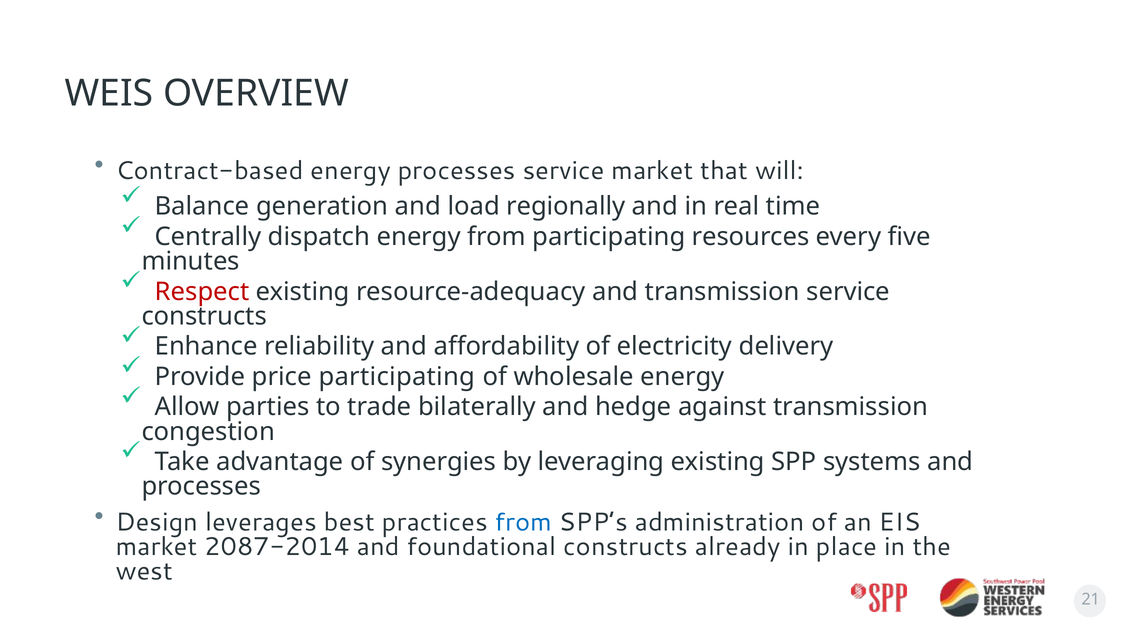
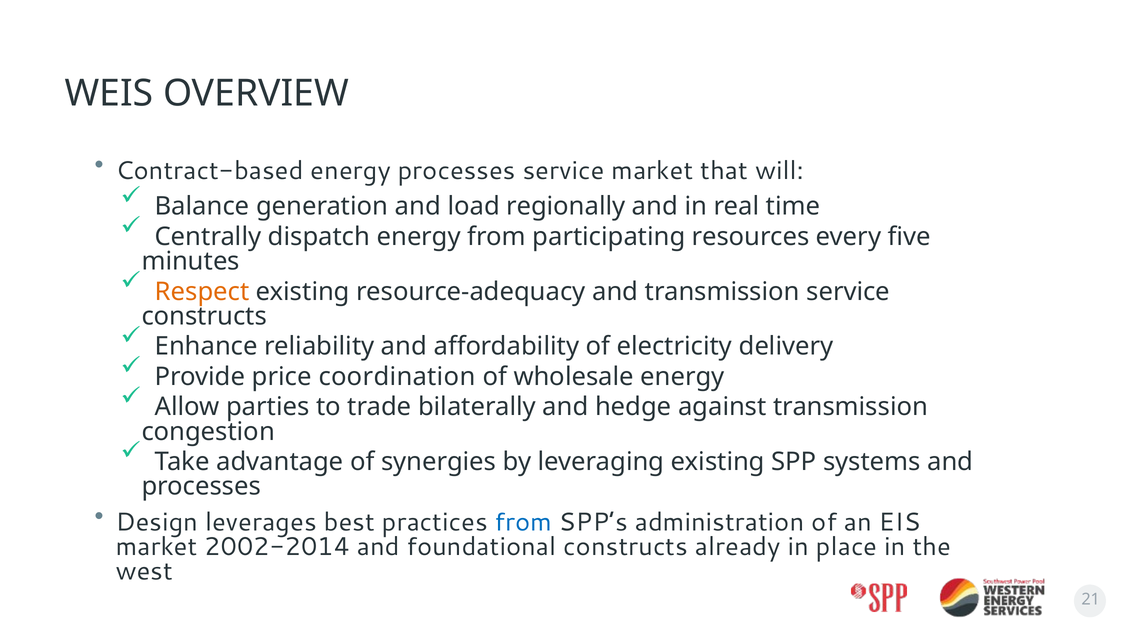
Respect colour: red -> orange (202, 292)
price participating: participating -> coordination (397, 377)
2087-2014: 2087-2014 -> 2002-2014 (277, 547)
